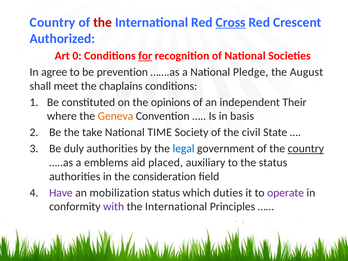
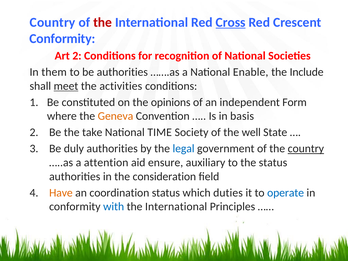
Authorized: Authorized -> Conformity (62, 39)
Art 0: 0 -> 2 (77, 56)
for underline: present -> none (145, 56)
agree: agree -> them (54, 72)
be prevention: prevention -> authorities (122, 72)
Pledge: Pledge -> Enable (251, 72)
August: August -> Include (307, 72)
meet underline: none -> present (66, 86)
chaplains: chaplains -> activities (121, 86)
Their: Their -> Form (295, 102)
civil: civil -> well (251, 132)
emblems: emblems -> attention (106, 163)
placed: placed -> ensure (166, 163)
Have colour: purple -> orange (61, 193)
mobilization: mobilization -> coordination (119, 193)
operate colour: purple -> blue (286, 193)
with colour: purple -> blue (114, 207)
